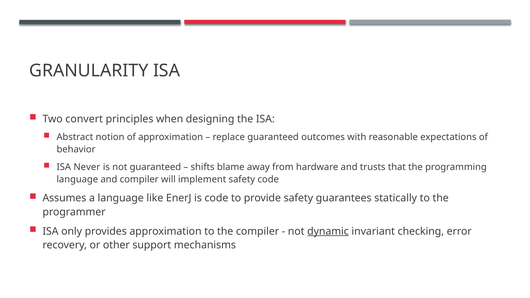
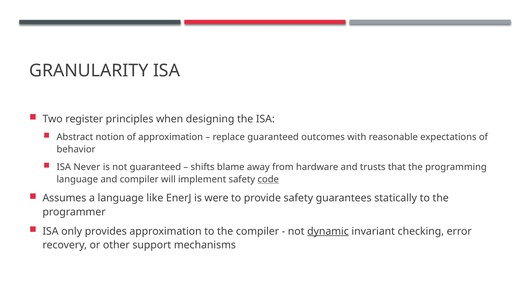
convert: convert -> register (84, 119)
code underline: none -> present (268, 180)
is code: code -> were (216, 198)
